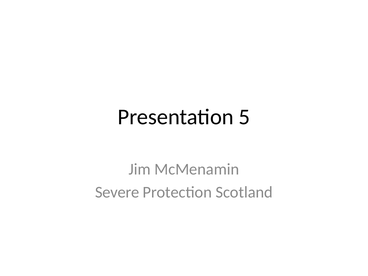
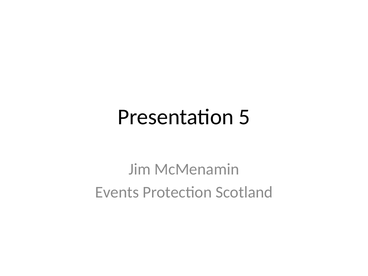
Severe: Severe -> Events (117, 192)
